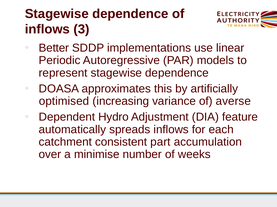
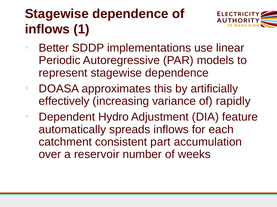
3: 3 -> 1 (81, 29)
optimised: optimised -> effectively (64, 101)
averse: averse -> rapidly (233, 101)
minimise: minimise -> reservoir (97, 155)
